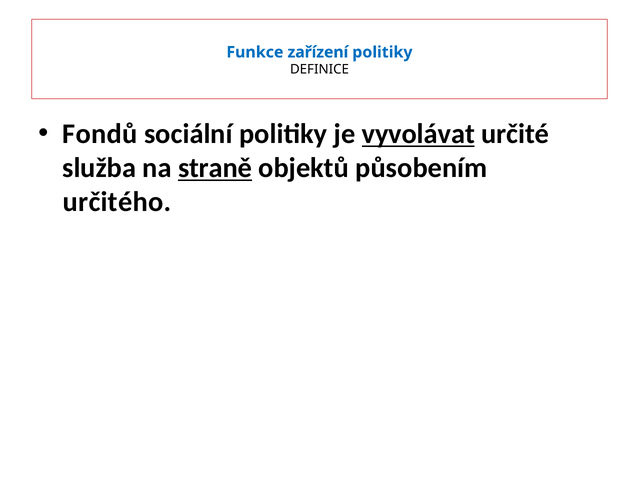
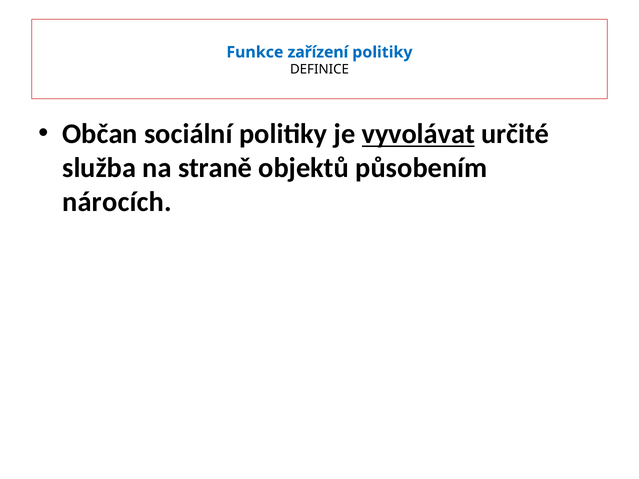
Fondů: Fondů -> Občan (100, 134)
straně underline: present -> none (215, 168)
určitého: určitého -> nárocích (117, 202)
